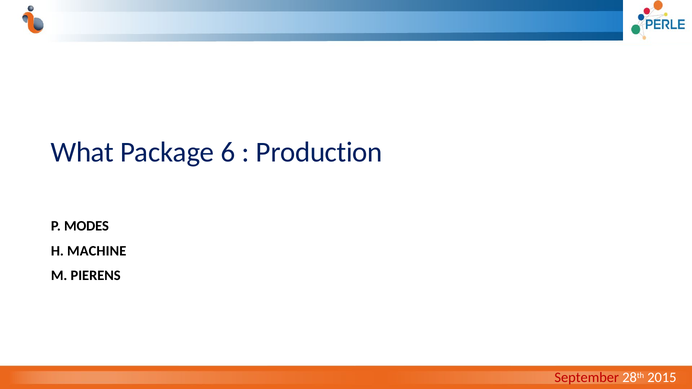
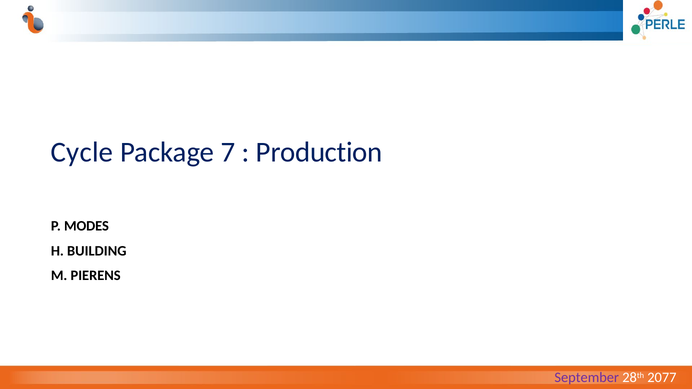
What: What -> Cycle (82, 152)
6: 6 -> 7 (228, 152)
MACHINE: MACHINE -> BUILDING (97, 251)
September colour: red -> purple (587, 378)
2015: 2015 -> 2077 (662, 378)
